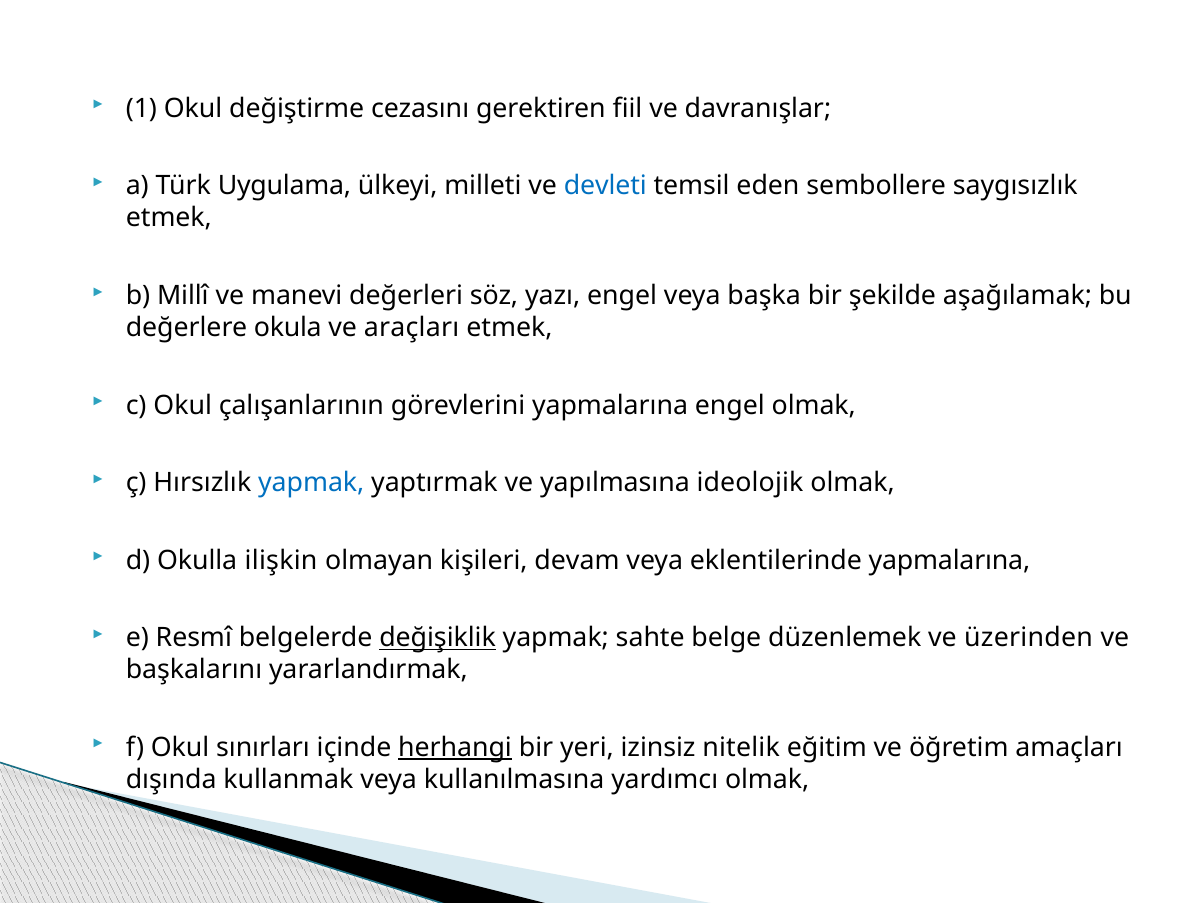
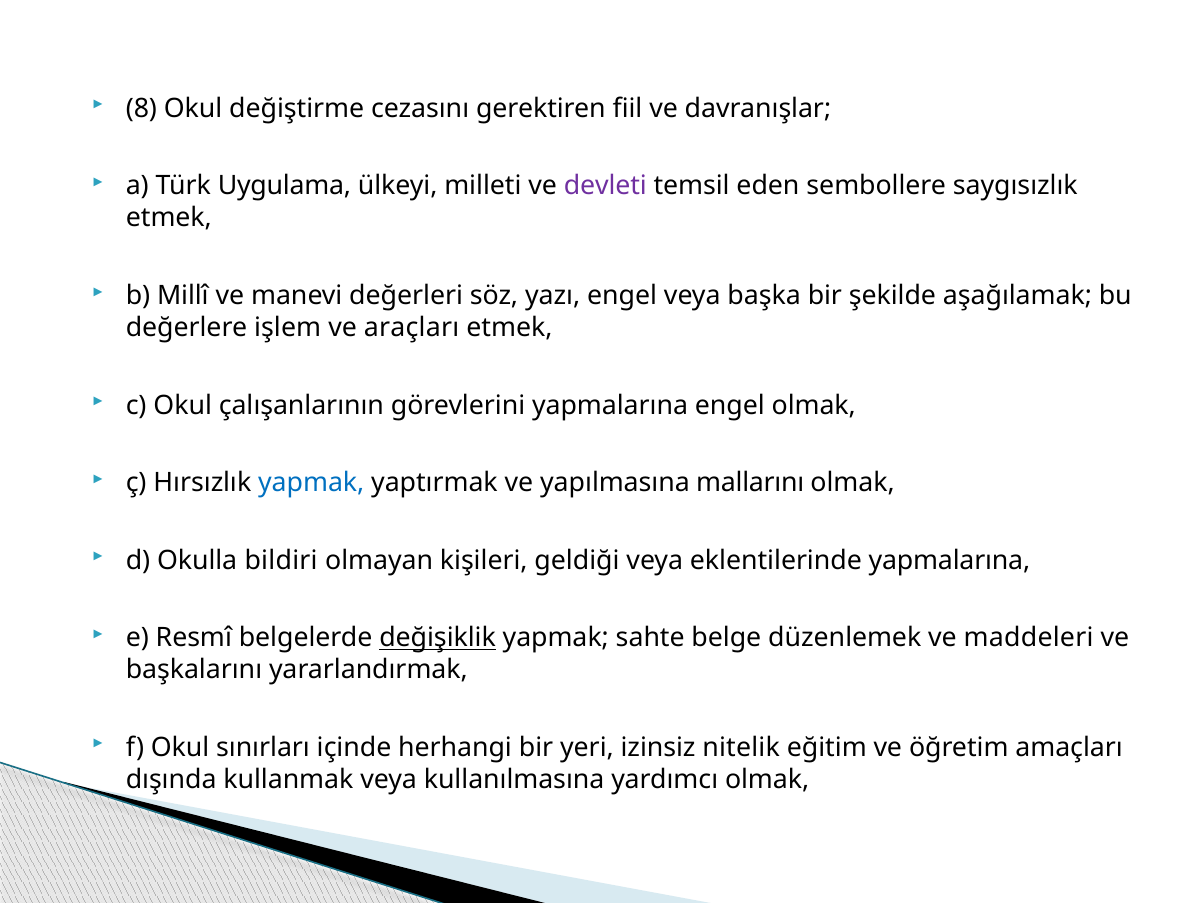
1: 1 -> 8 (141, 108)
devleti colour: blue -> purple (605, 186)
okula: okula -> işlem (288, 328)
ideolojik: ideolojik -> mallarını (750, 483)
ilişkin: ilişkin -> bildiri (281, 560)
devam: devam -> geldiği (577, 560)
üzerinden: üzerinden -> maddeleri (1029, 638)
herhangi underline: present -> none (455, 748)
